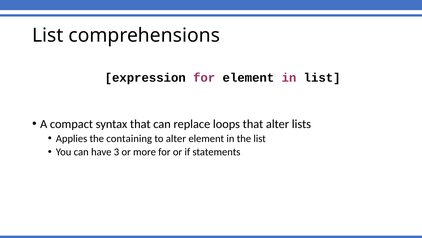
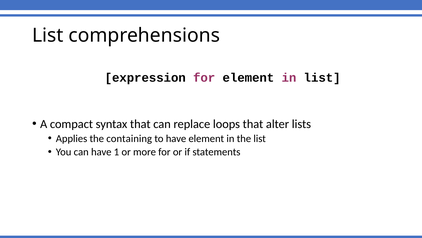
to alter: alter -> have (176, 138)
3: 3 -> 1 (116, 152)
